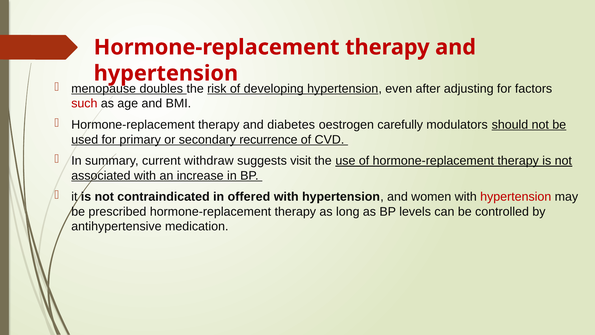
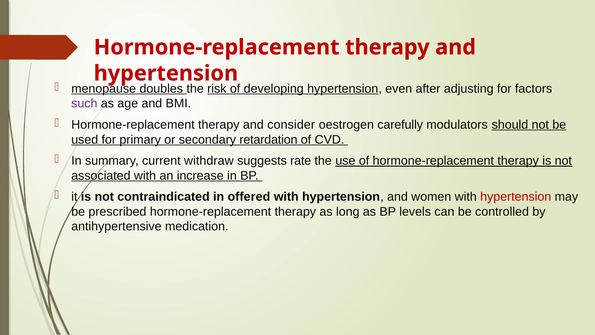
such colour: red -> purple (84, 103)
diabetes: diabetes -> consider (291, 125)
recurrence: recurrence -> retardation (268, 139)
visit: visit -> rate (301, 161)
